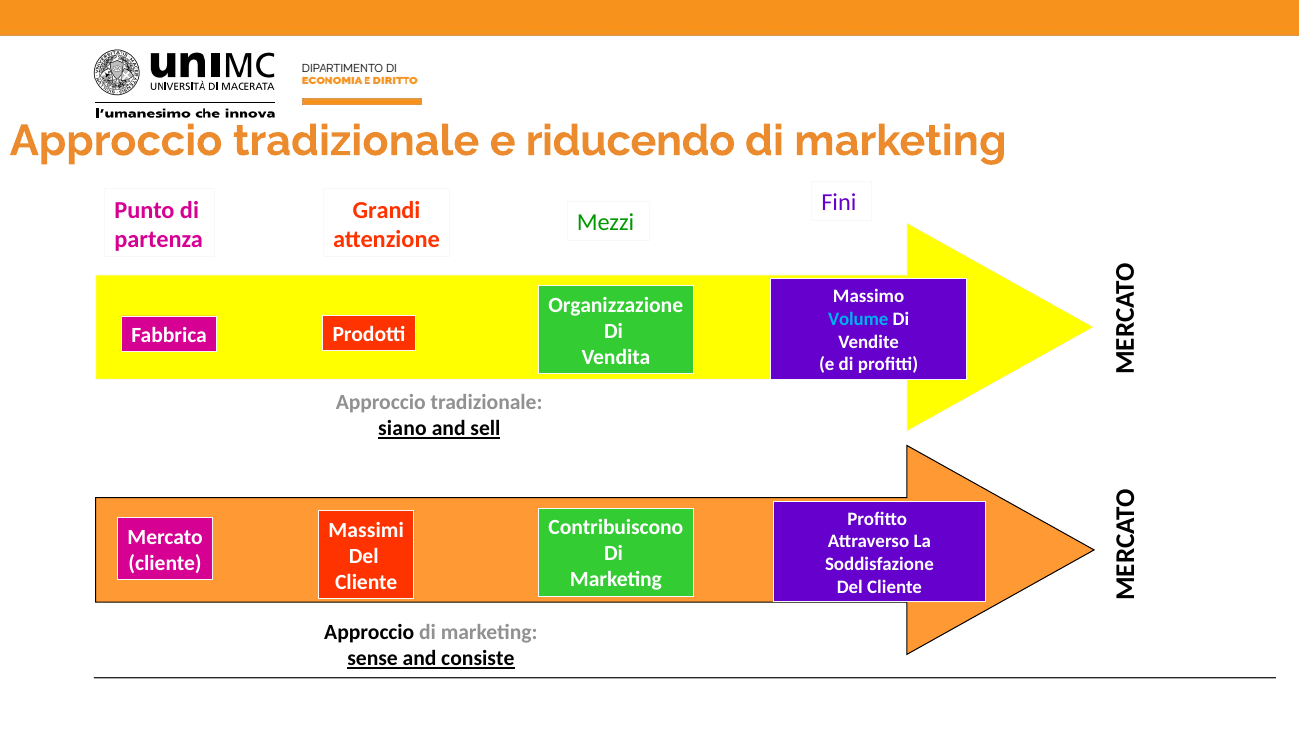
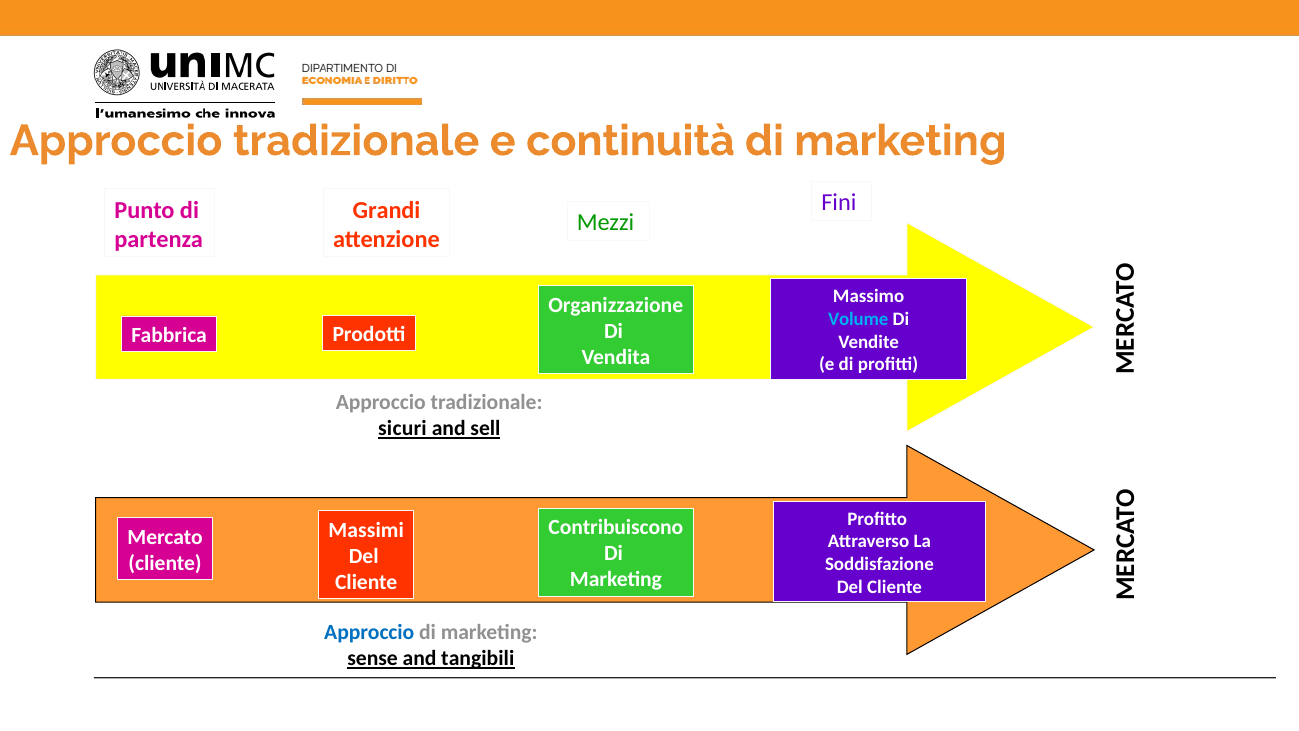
riducendo: riducendo -> continuità (630, 141)
siano: siano -> sicuri (402, 428)
Approccio colour: black -> blue (369, 632)
consiste: consiste -> tangibili (478, 658)
